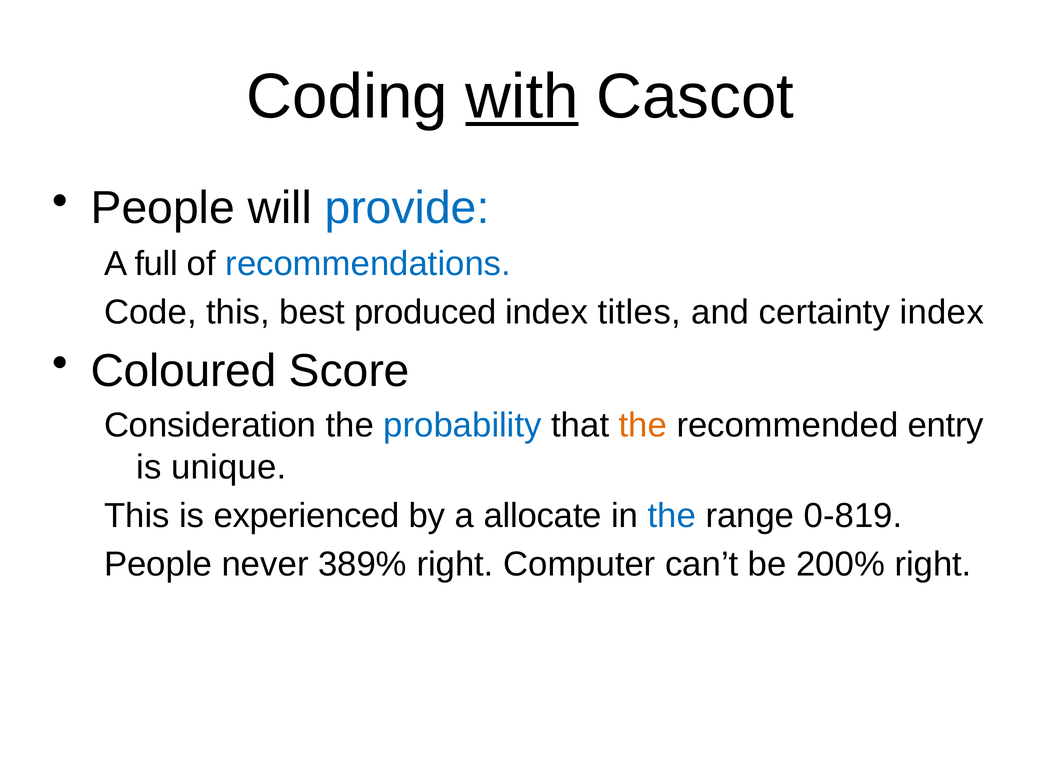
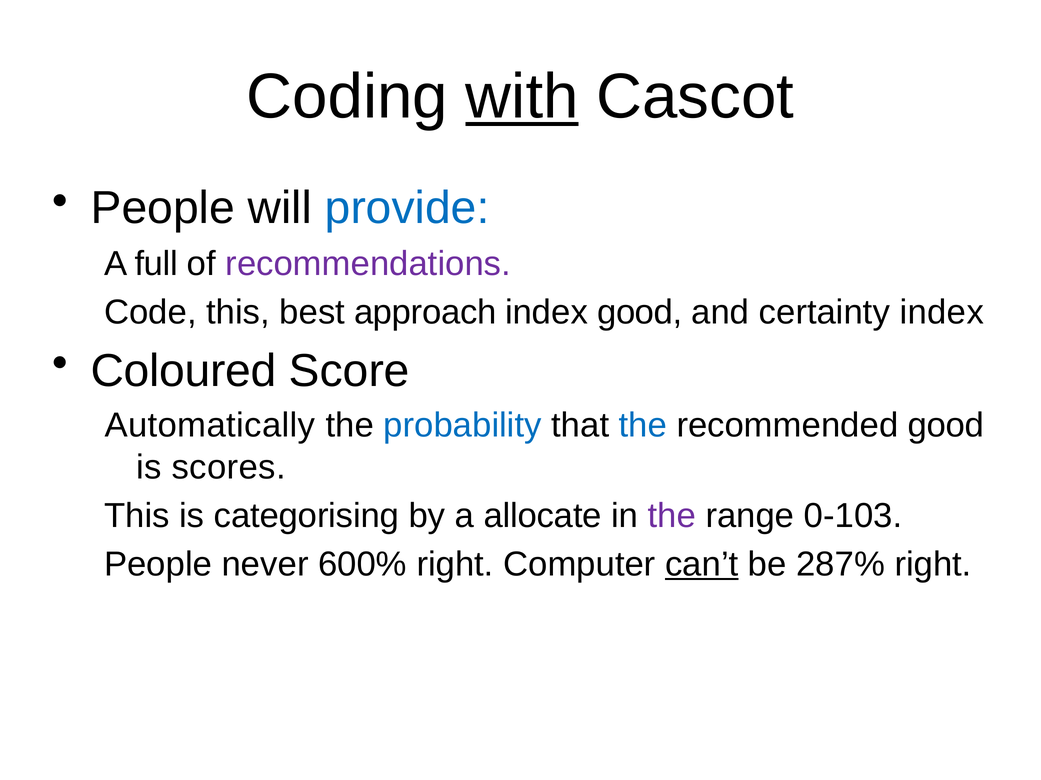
recommendations colour: blue -> purple (368, 264)
produced: produced -> approach (425, 313)
index titles: titles -> good (640, 313)
Consideration: Consideration -> Automatically (210, 426)
the colour: orange -> blue (643, 426)
recommended entry: entry -> good (946, 426)
unique: unique -> scores (229, 468)
experienced: experienced -> categorising (307, 516)
the colour: blue -> purple (672, 516)
0-819: 0-819 -> 0-103 (853, 516)
389%: 389% -> 600% (363, 565)
can’t underline: none -> present (702, 565)
200%: 200% -> 287% (841, 565)
